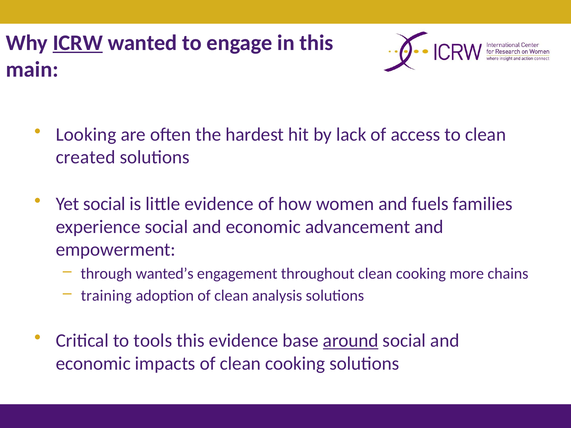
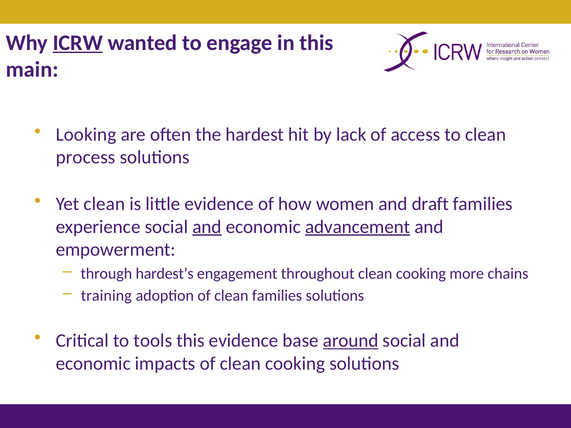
created: created -> process (86, 157)
Yet social: social -> clean (104, 204)
fuels: fuels -> draft (430, 204)
and underline: none -> present (207, 227)
advancement underline: none -> present (358, 227)
wanted’s: wanted’s -> hardest’s (165, 274)
clean analysis: analysis -> families (277, 296)
